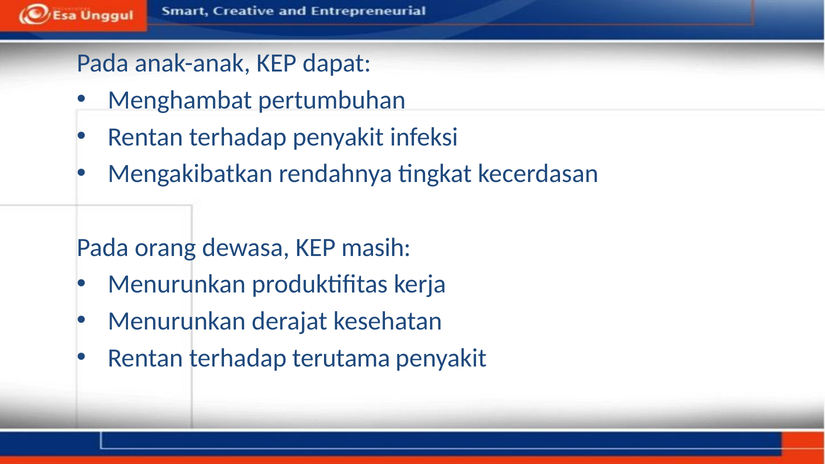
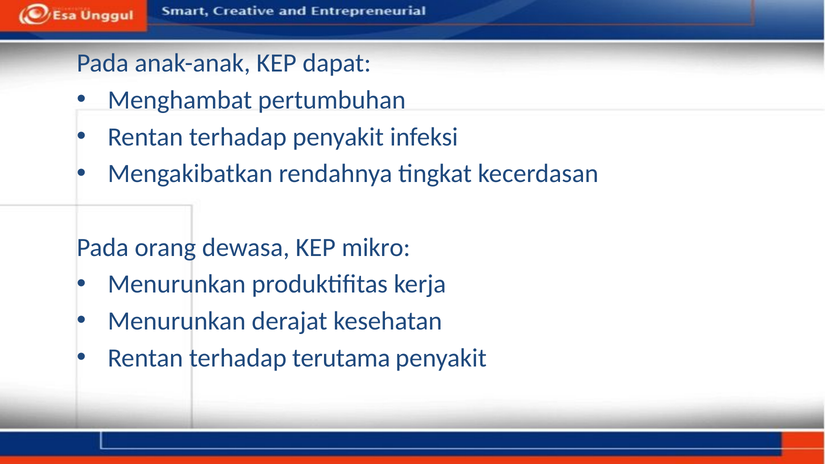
masih: masih -> mikro (376, 247)
